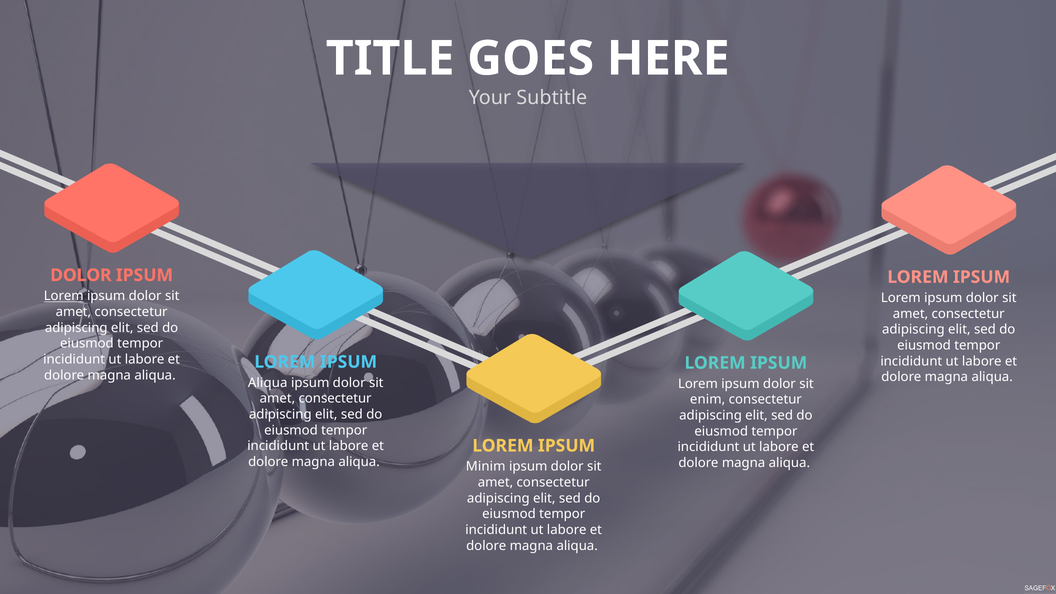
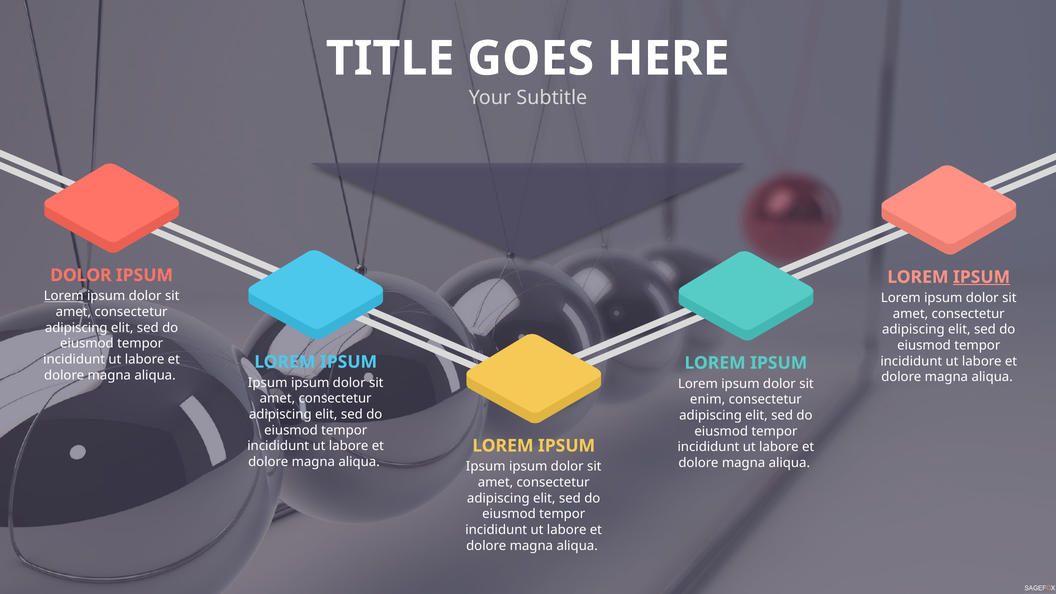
IPSUM underline: none -> present (982, 277)
Aliqua: Aliqua -> Ipsum (268, 383)
Minim: Minim -> Ipsum (486, 467)
